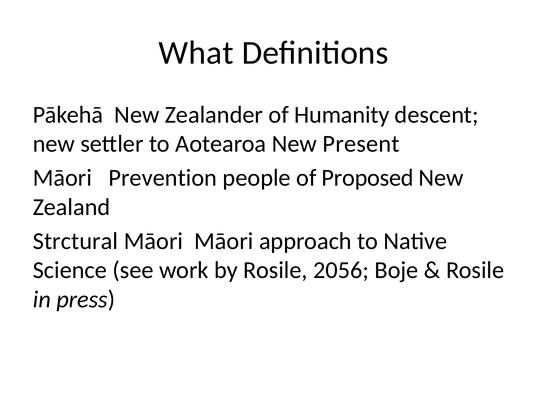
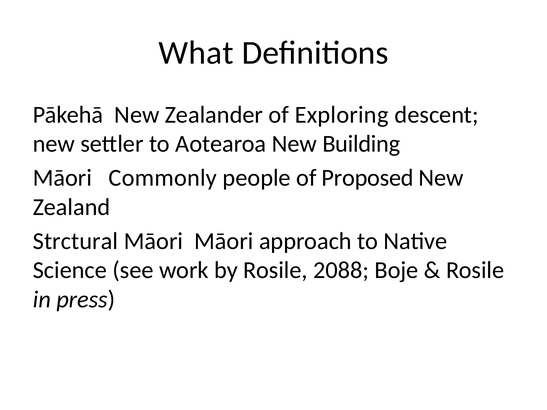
Humanity: Humanity -> Exploring (342, 115)
Present: Present -> Building (361, 144)
Prevention: Prevention -> Commonly (163, 178)
2056: 2056 -> 2088 (341, 270)
